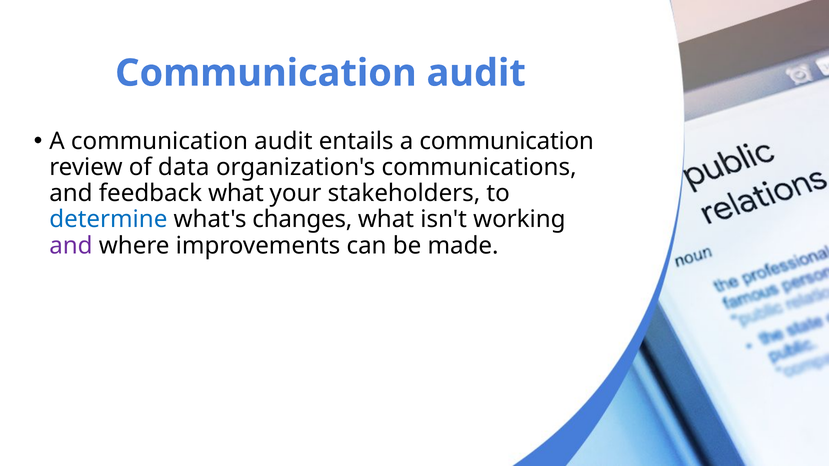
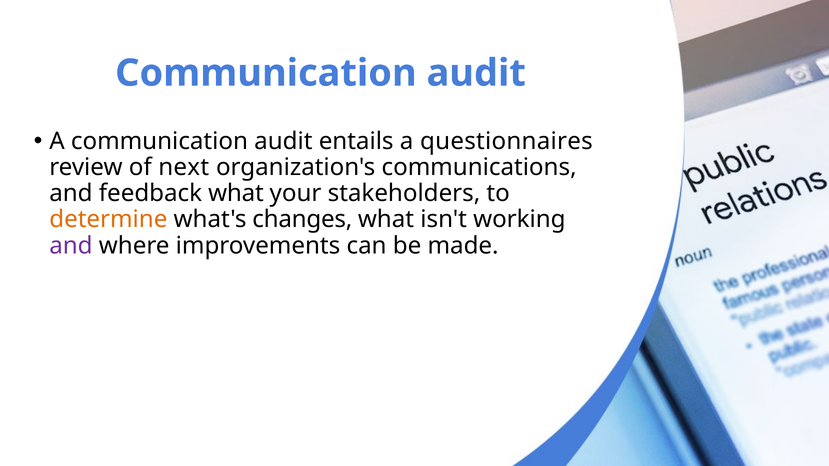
entails a communication: communication -> questionnaires (506, 141)
data: data -> next (184, 167)
determine colour: blue -> orange (108, 220)
